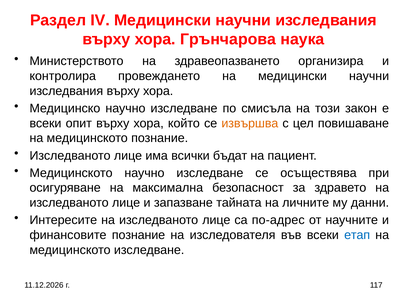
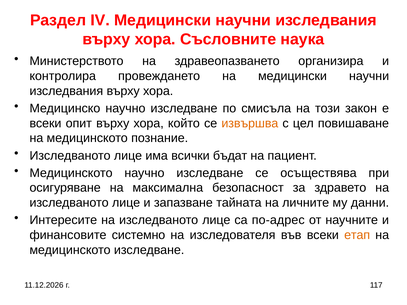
Грънчарова: Грънчарова -> Съсловните (228, 39)
финансовите познание: познание -> системно (139, 235)
етап colour: blue -> orange (357, 235)
